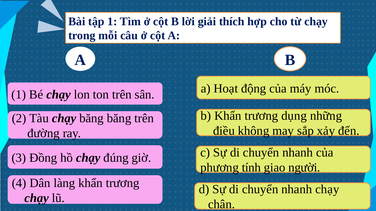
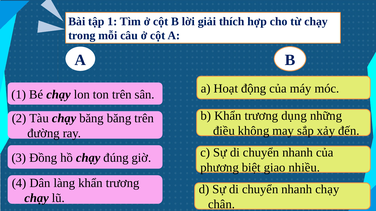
tính: tính -> biệt (251, 168)
người: người -> nhiều (304, 168)
